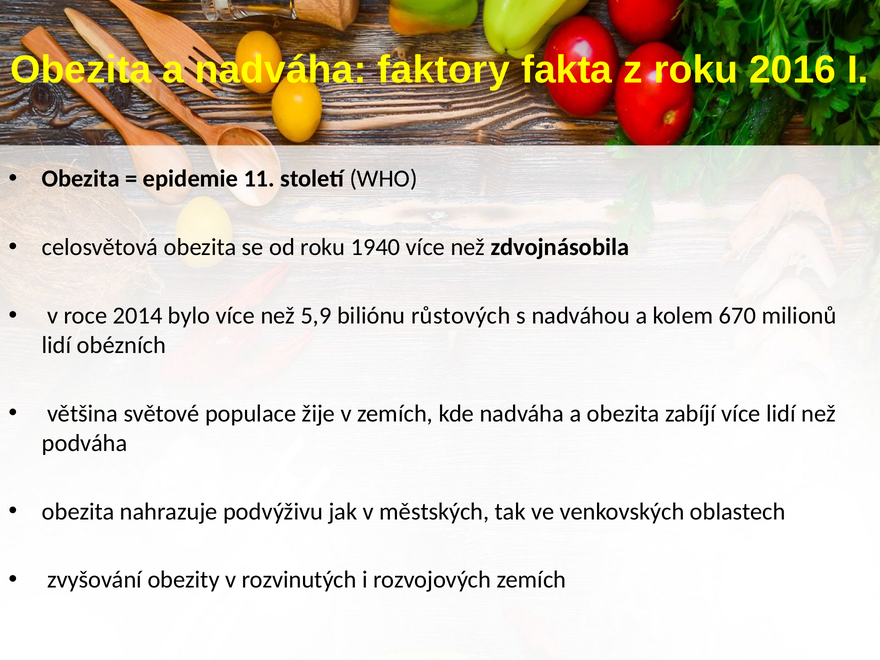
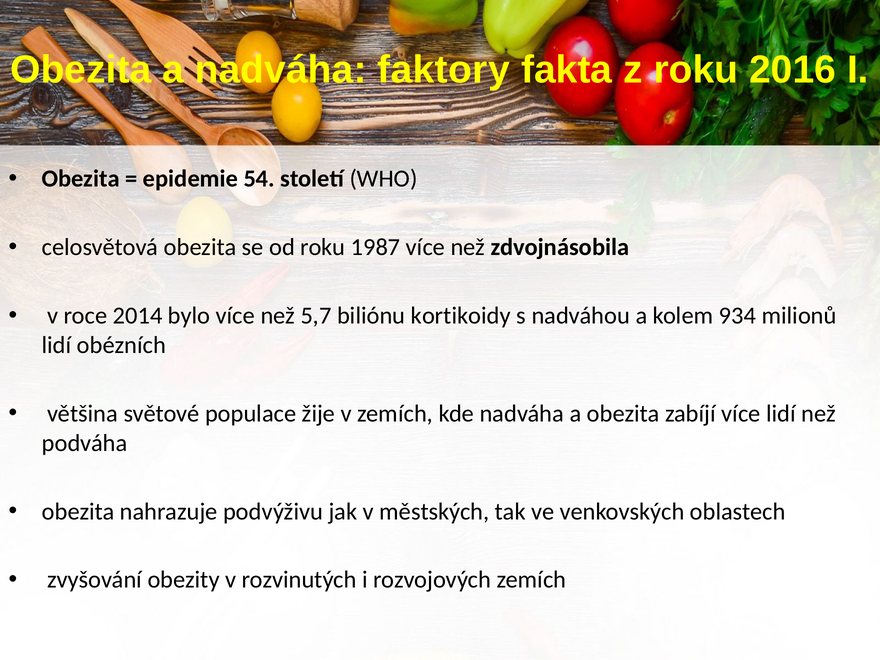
11: 11 -> 54 (259, 179)
1940: 1940 -> 1987 (376, 247)
5,9: 5,9 -> 5,7 (316, 316)
růstových: růstových -> kortikoidy (461, 316)
670: 670 -> 934 (737, 316)
